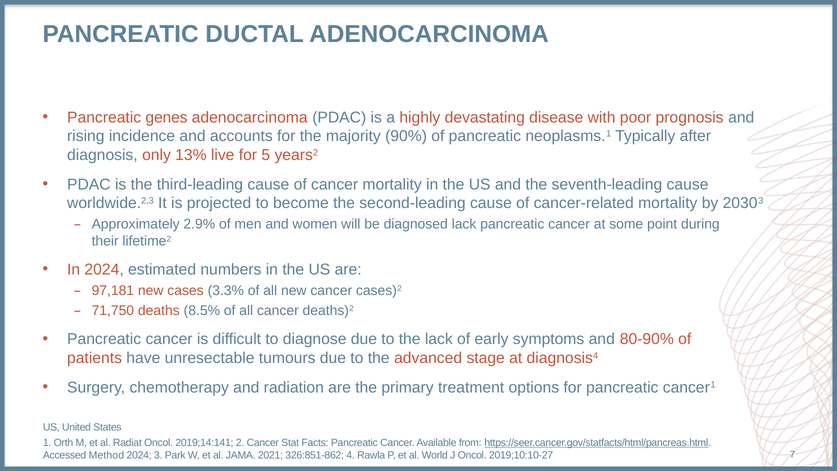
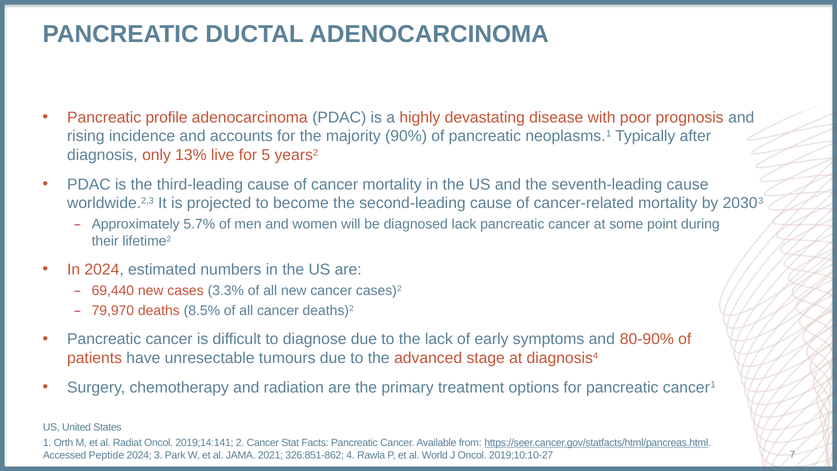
genes: genes -> profile (167, 117)
2.9%: 2.9% -> 5.7% (199, 224)
97,181: 97,181 -> 69,440 (113, 291)
71,750: 71,750 -> 79,970 (113, 311)
Method: Method -> Peptide (106, 455)
